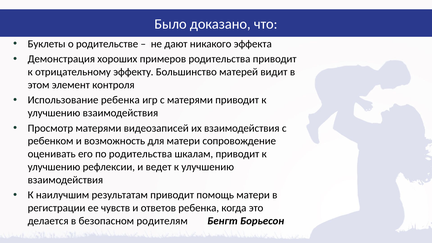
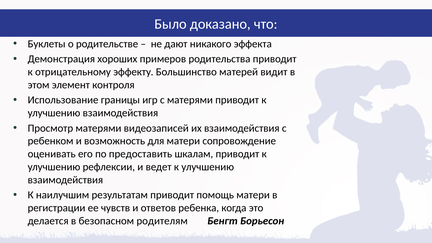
Использование ребенка: ребенка -> границы (120, 100)
по родительства: родительства -> предоставить (141, 154)
